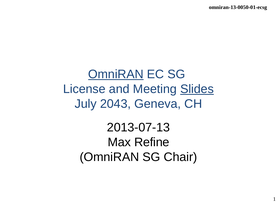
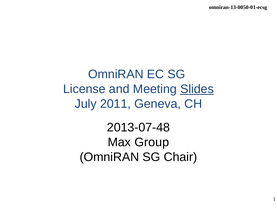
OmniRAN underline: present -> none (116, 74)
2043: 2043 -> 2011 (115, 104)
2013-07-13: 2013-07-13 -> 2013-07-48 (138, 127)
Refine: Refine -> Group (152, 142)
